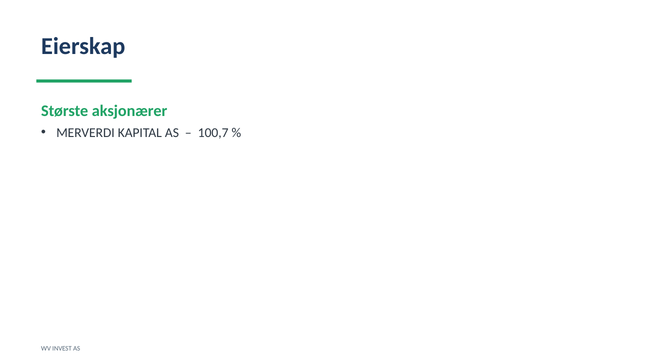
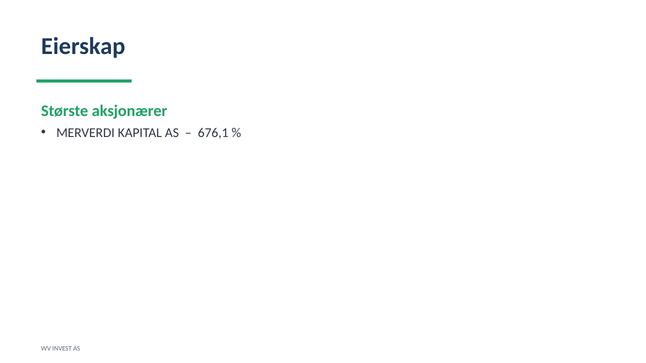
100,7: 100,7 -> 676,1 (213, 133)
